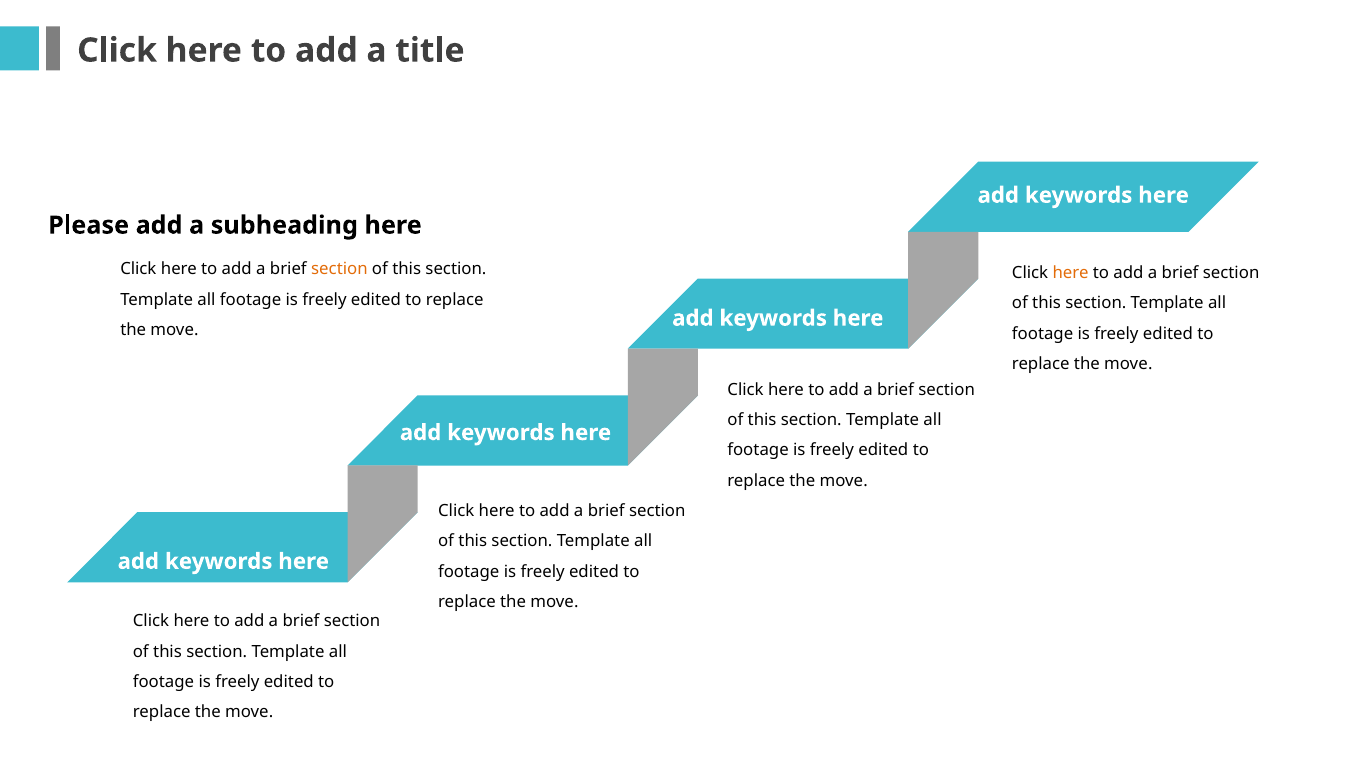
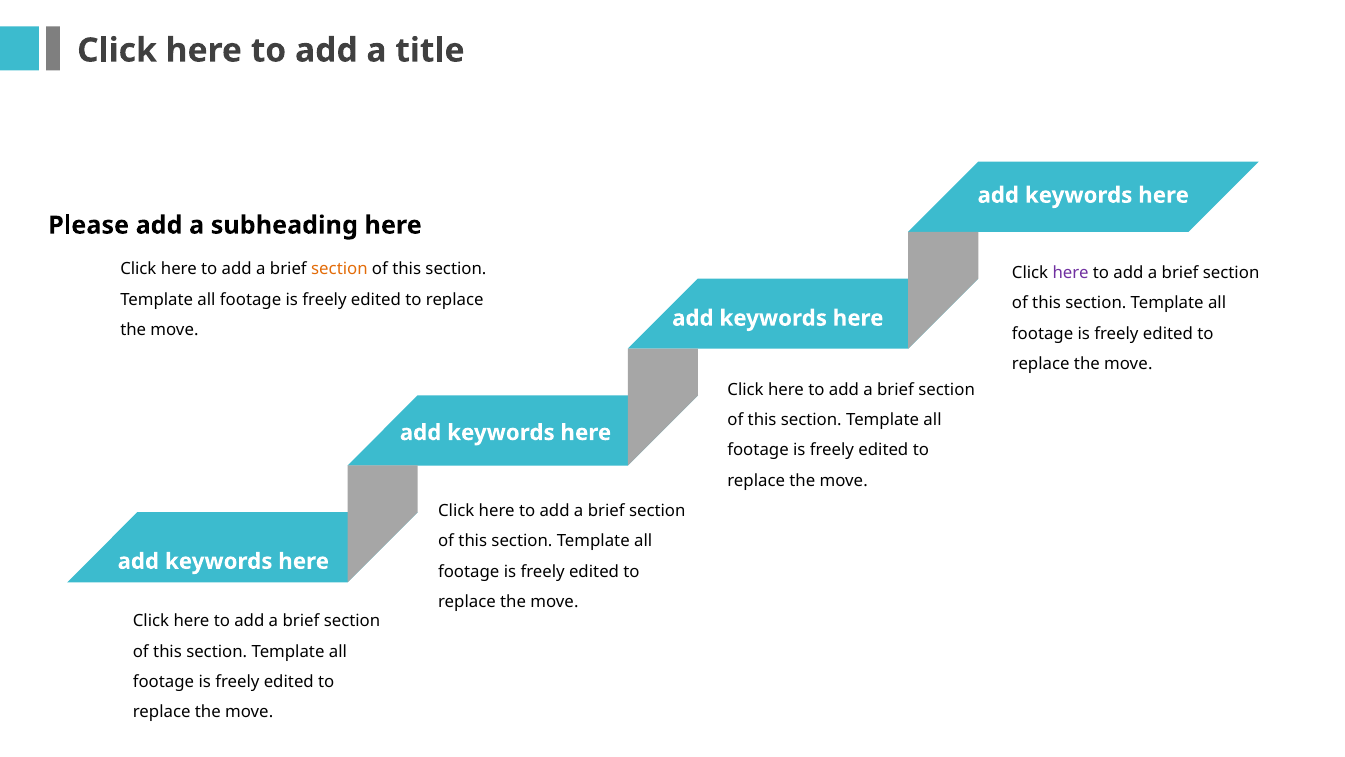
here colour: orange -> purple (1071, 273)
